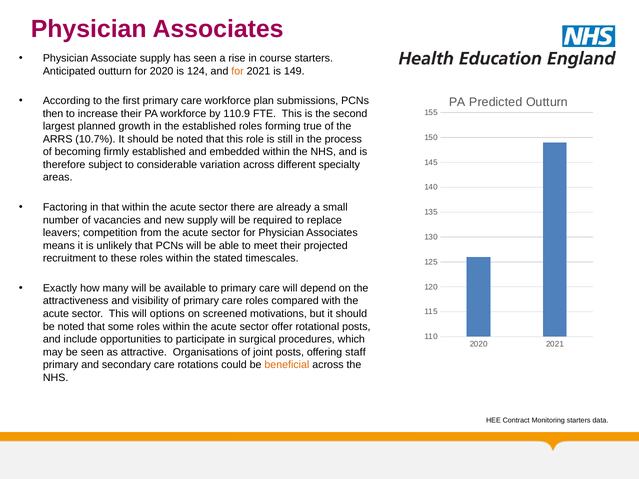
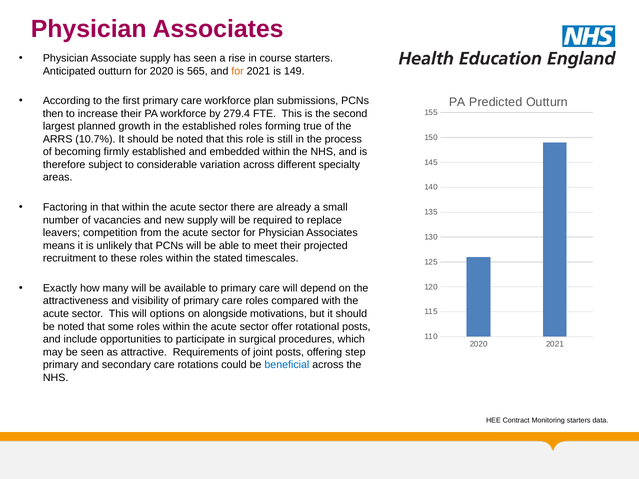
124: 124 -> 565 (197, 71)
110.9: 110.9 -> 279.4 (237, 114)
screened: screened -> alongside (225, 314)
Organisations: Organisations -> Requirements (206, 352)
staff: staff -> step (355, 352)
beneficial colour: orange -> blue (287, 365)
